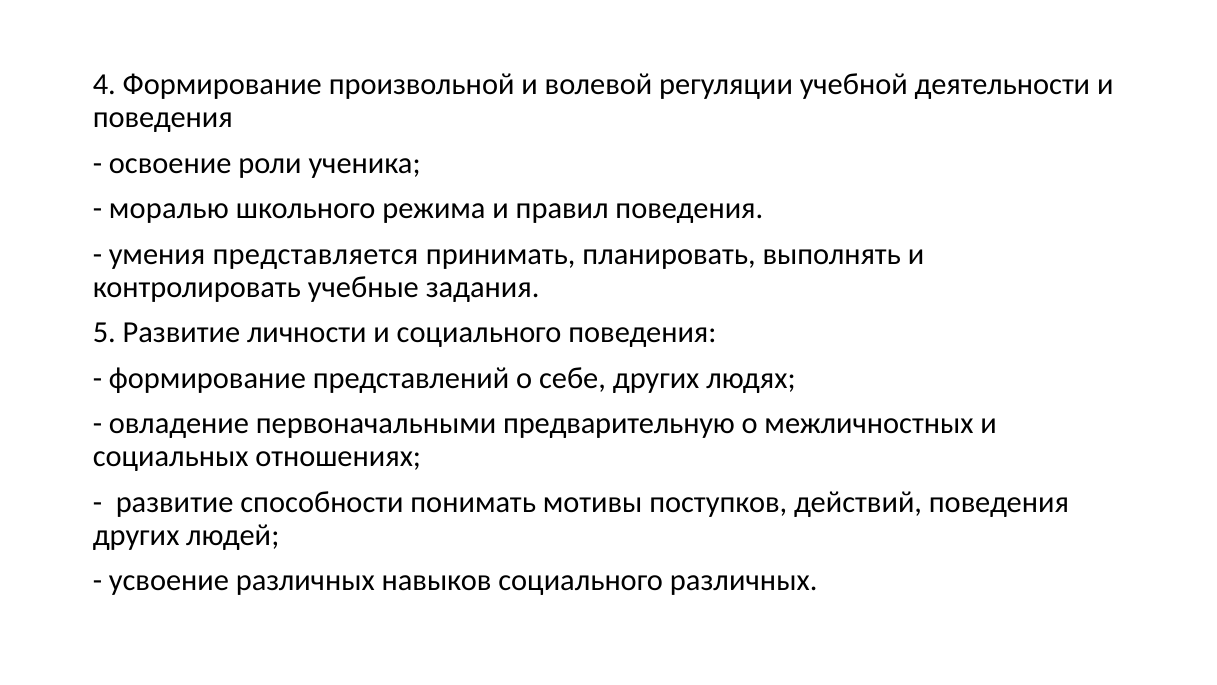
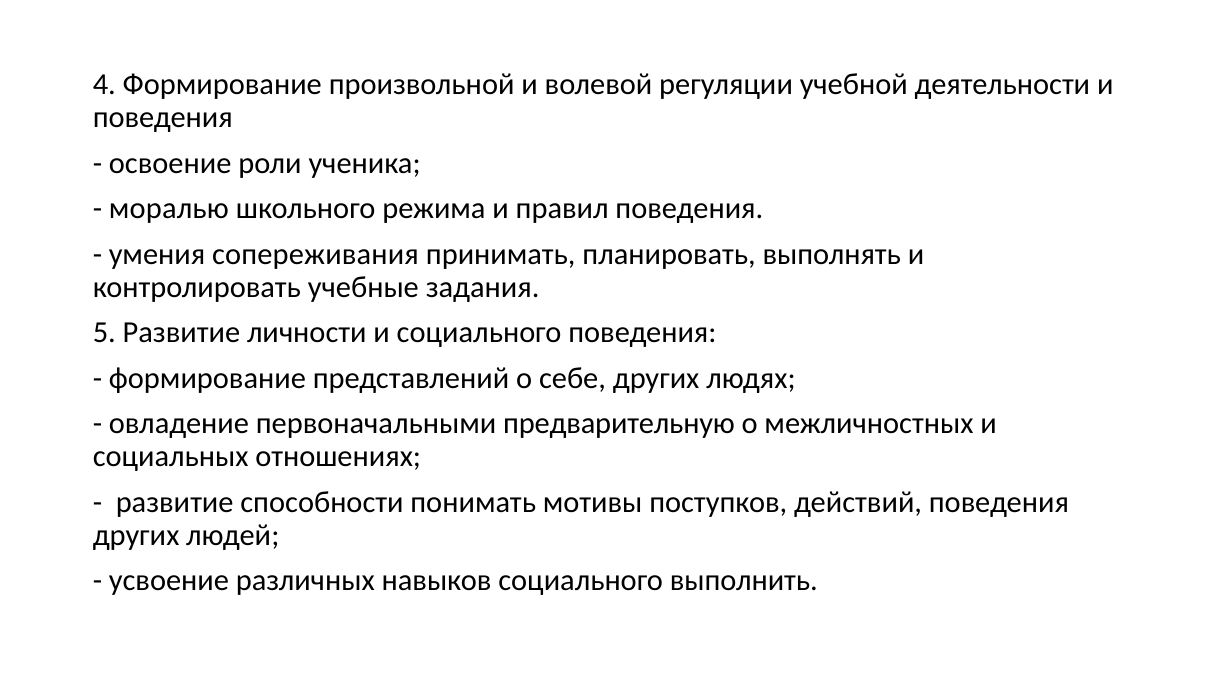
представляется: представляется -> сопереживания (316, 254)
социального различных: различных -> выполнить (744, 580)
